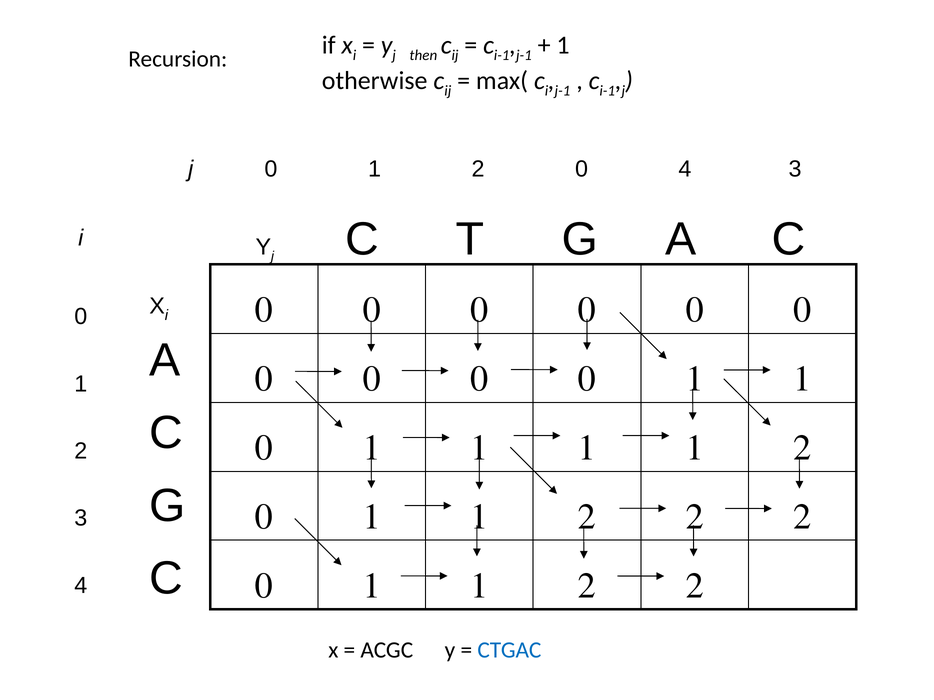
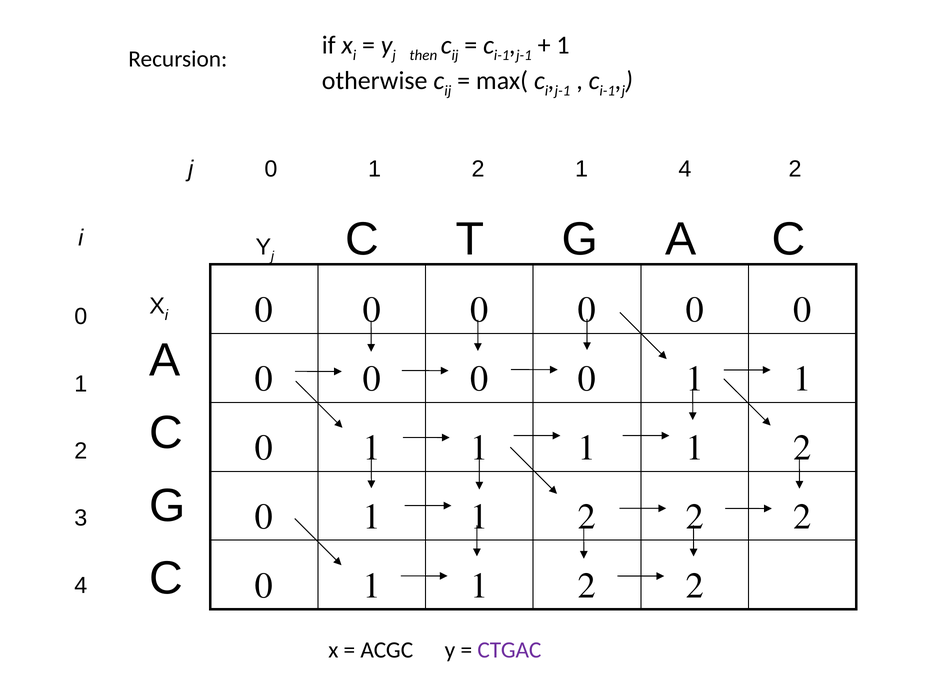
0 1 2 0: 0 -> 1 (582, 169)
4 3: 3 -> 2 (795, 169)
CTGAC colour: blue -> purple (509, 651)
